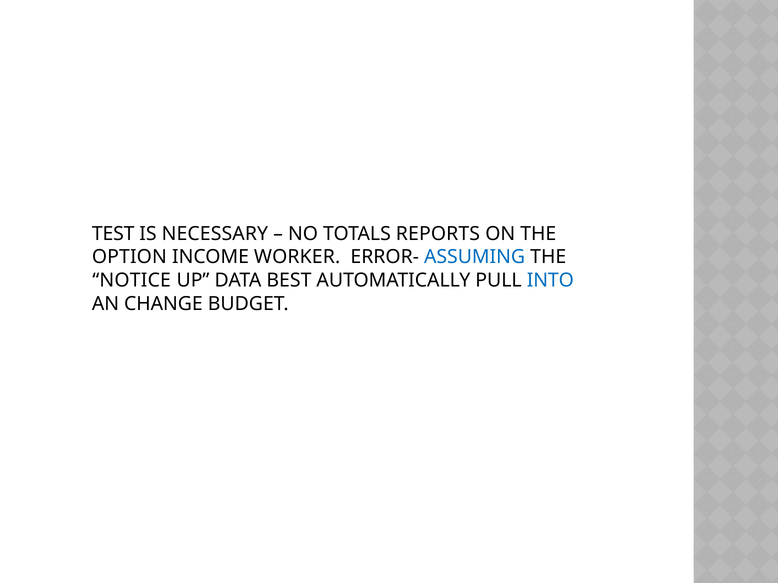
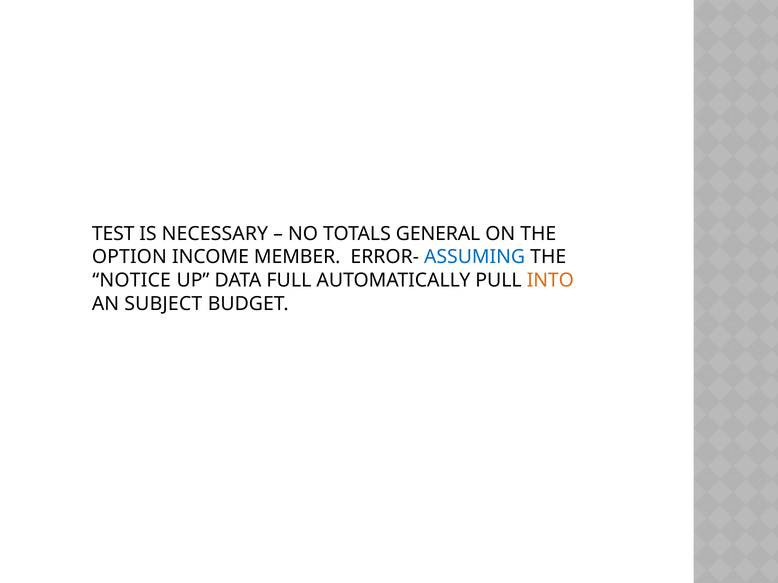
REPORTS: REPORTS -> GENERAL (438, 234)
WORKER: WORKER -> MEMBER (297, 257)
BEST: BEST -> FULL (289, 281)
INTO colour: blue -> orange (550, 281)
CHANGE: CHANGE -> SUBJECT (163, 304)
